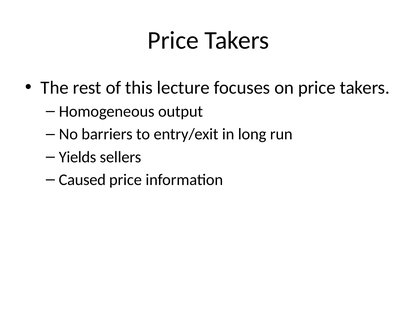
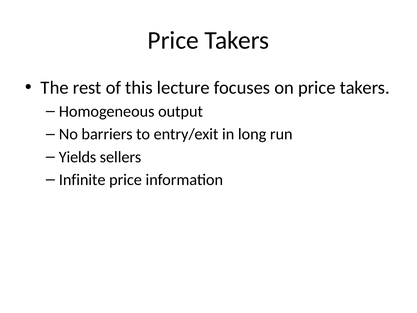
Caused: Caused -> Infinite (82, 180)
